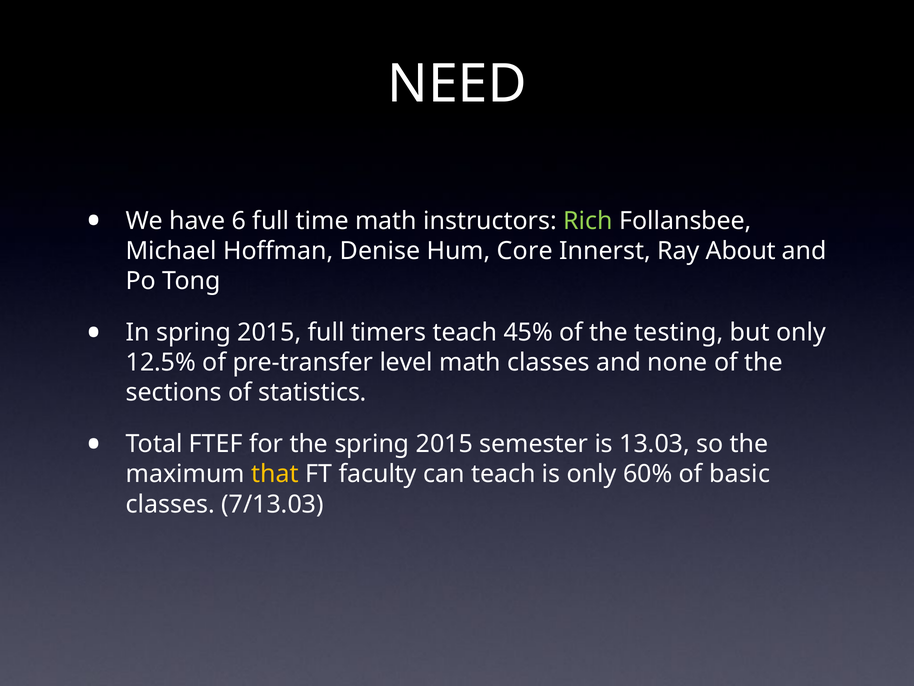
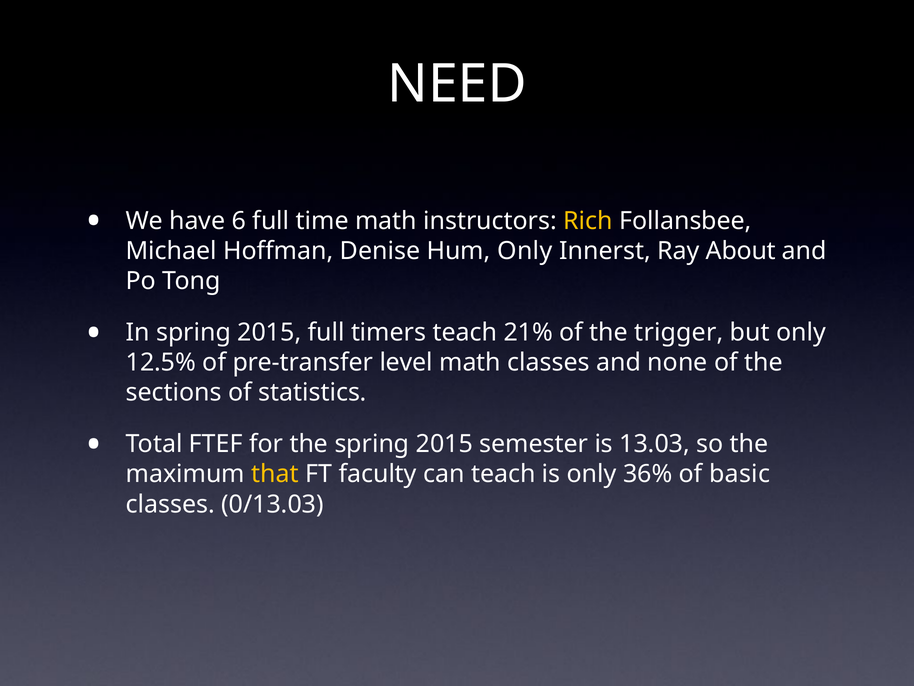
Rich colour: light green -> yellow (588, 221)
Hum Core: Core -> Only (525, 251)
45%: 45% -> 21% (528, 332)
testing: testing -> trigger (679, 332)
60%: 60% -> 36% (648, 474)
7/13.03: 7/13.03 -> 0/13.03 (272, 504)
